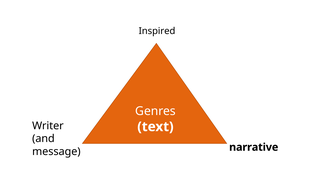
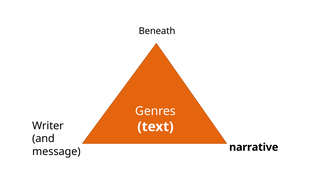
Inspired: Inspired -> Beneath (157, 31)
